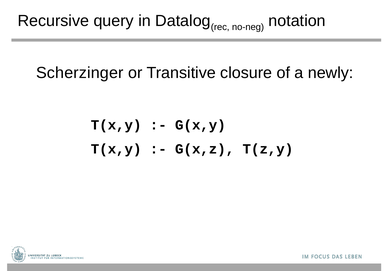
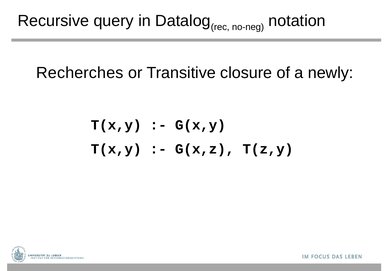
Scherzinger: Scherzinger -> Recherches (80, 73)
